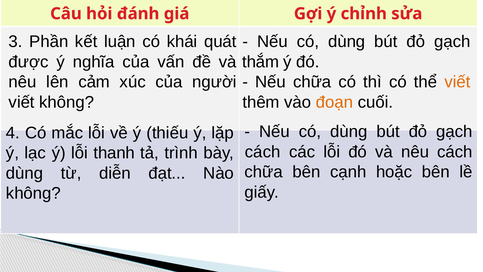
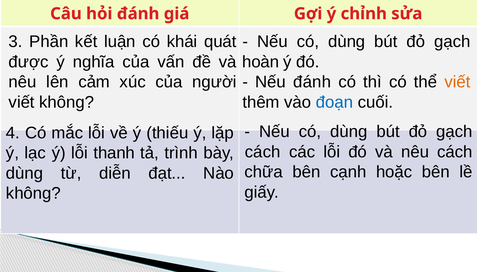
thắm: thắm -> hoàn (261, 62)
Nếu chữa: chữa -> đánh (312, 82)
đoạn colour: orange -> blue (334, 102)
